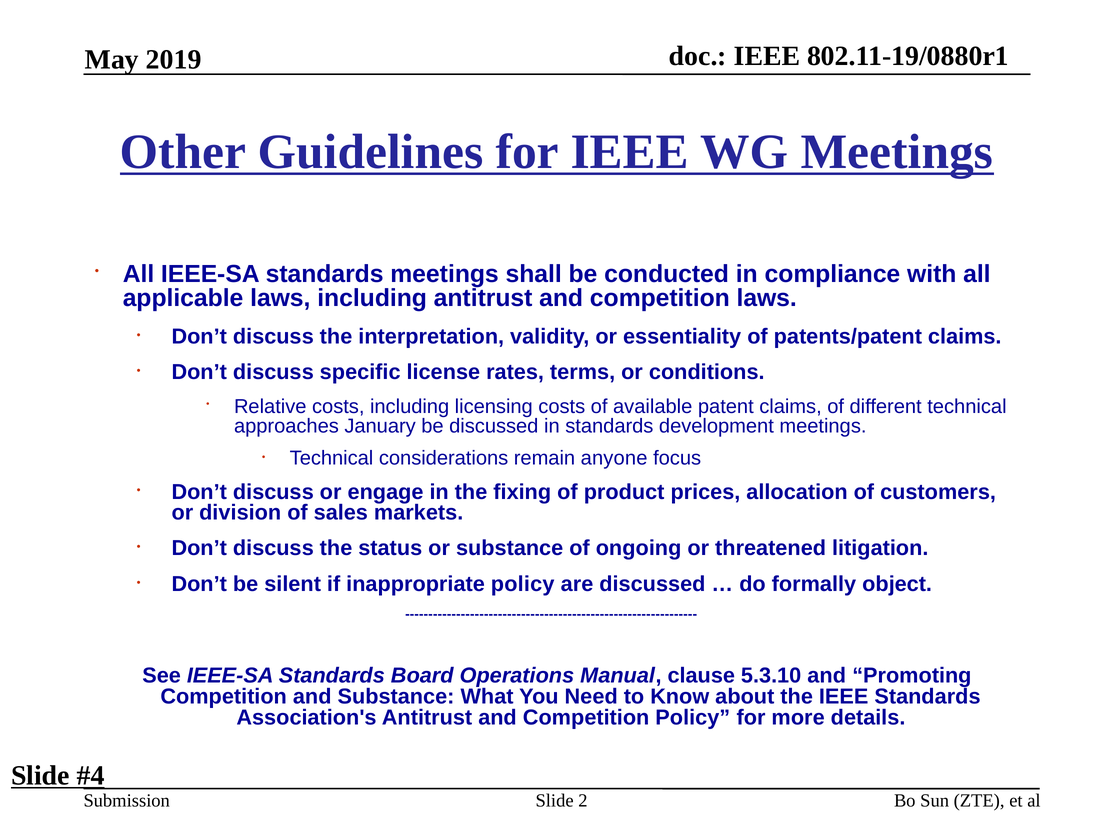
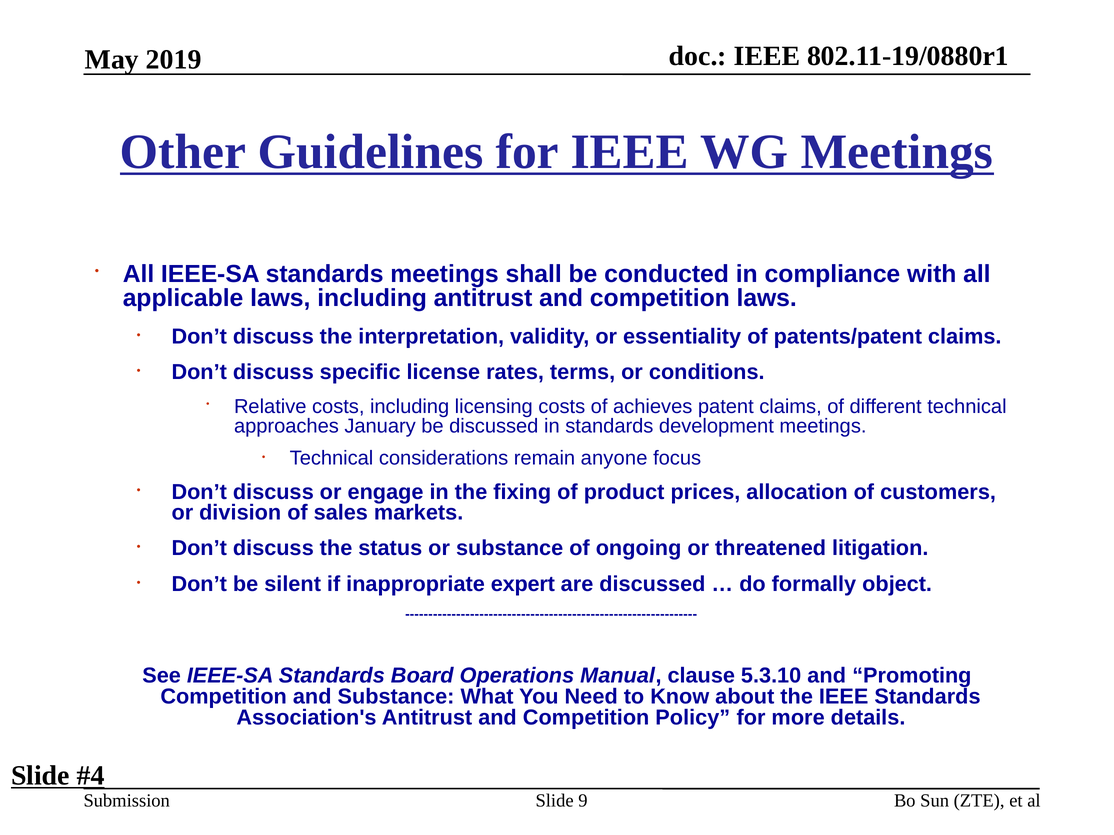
available: available -> achieves (653, 407)
inappropriate policy: policy -> expert (523, 584)
2: 2 -> 9 (583, 801)
